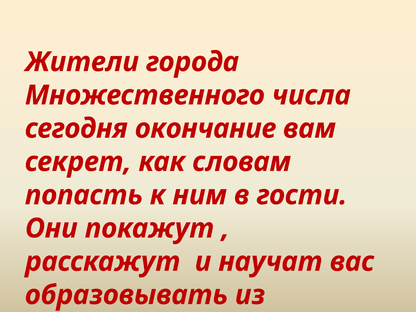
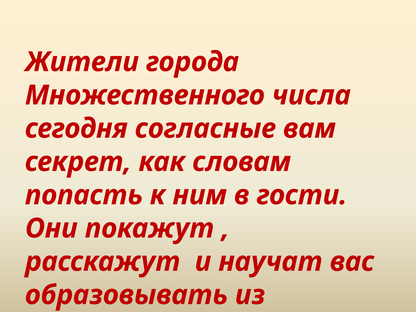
окончание: окончание -> согласные (205, 129)
